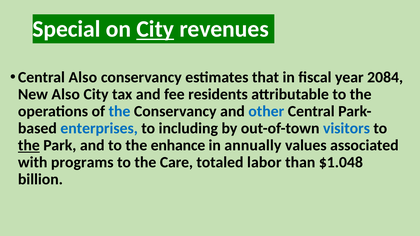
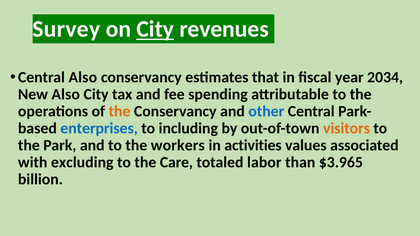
Special: Special -> Survey (66, 29)
2084: 2084 -> 2034 (385, 77)
residents: residents -> spending (218, 94)
the colour: blue -> orange (120, 111)
visitors colour: blue -> orange (346, 128)
the underline: present -> none (29, 145)
enhance: enhance -> workers (178, 145)
annually: annually -> activities (253, 145)
programs: programs -> excluding (82, 162)
$1.048: $1.048 -> $3.965 (341, 162)
